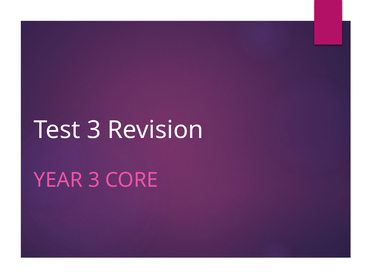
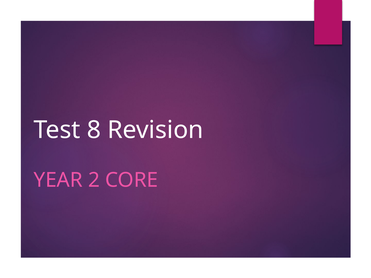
Test 3: 3 -> 8 (94, 130)
YEAR 3: 3 -> 2 (94, 180)
